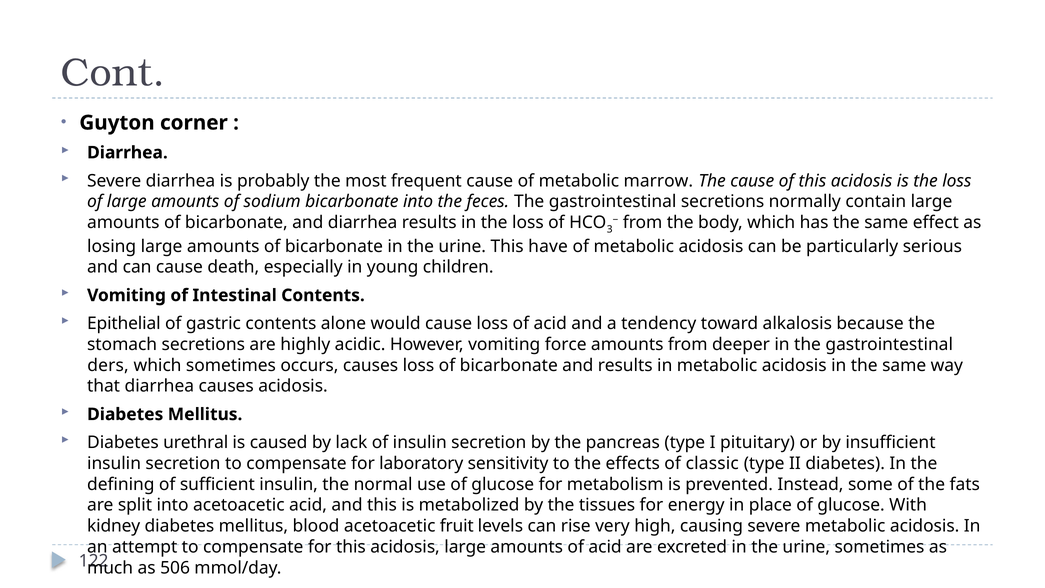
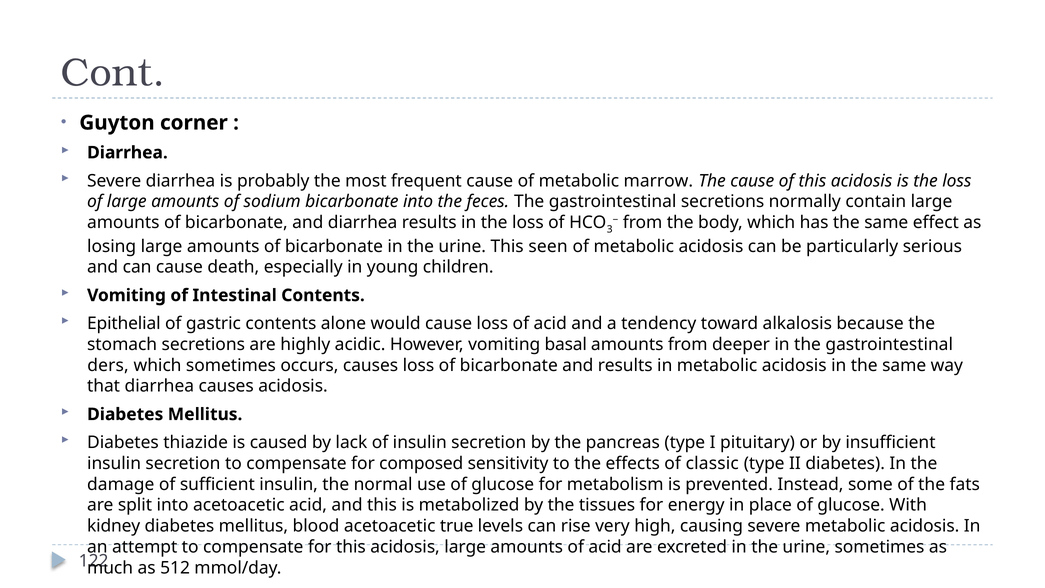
have: have -> seen (548, 246)
force: force -> basal (566, 344)
urethral: urethral -> thiazide (196, 442)
laboratory: laboratory -> composed (421, 463)
defining: defining -> damage (121, 484)
fruit: fruit -> true (457, 526)
506: 506 -> 512 (175, 568)
